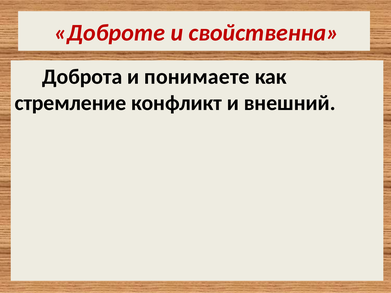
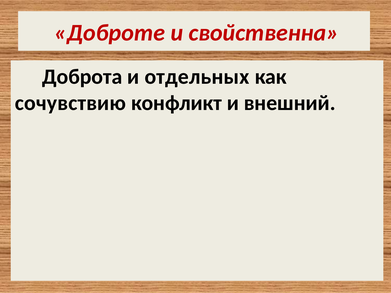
понимаете: понимаете -> отдельных (197, 77)
стремление: стремление -> сочувствию (70, 103)
